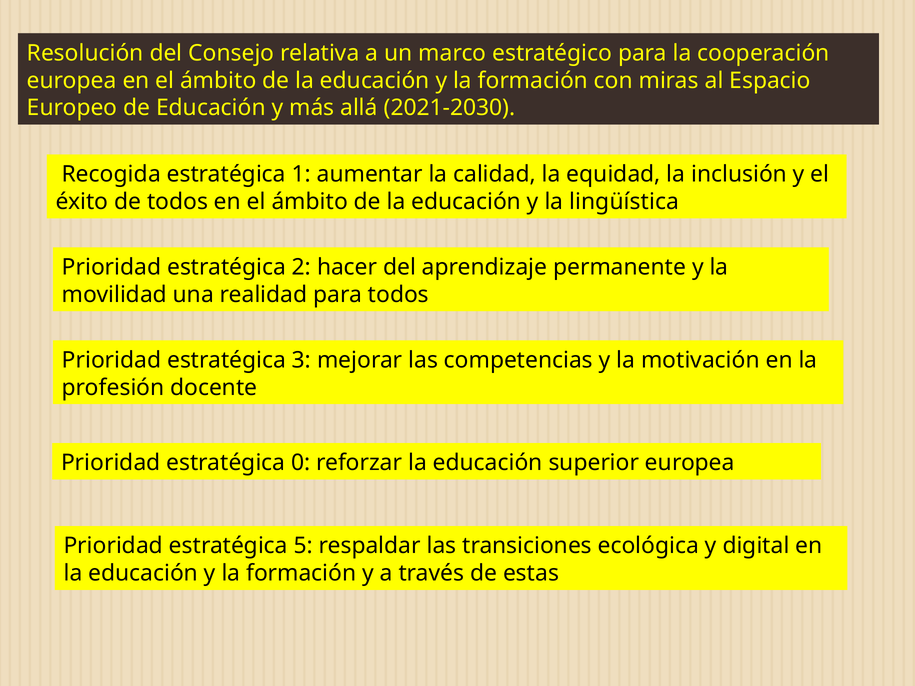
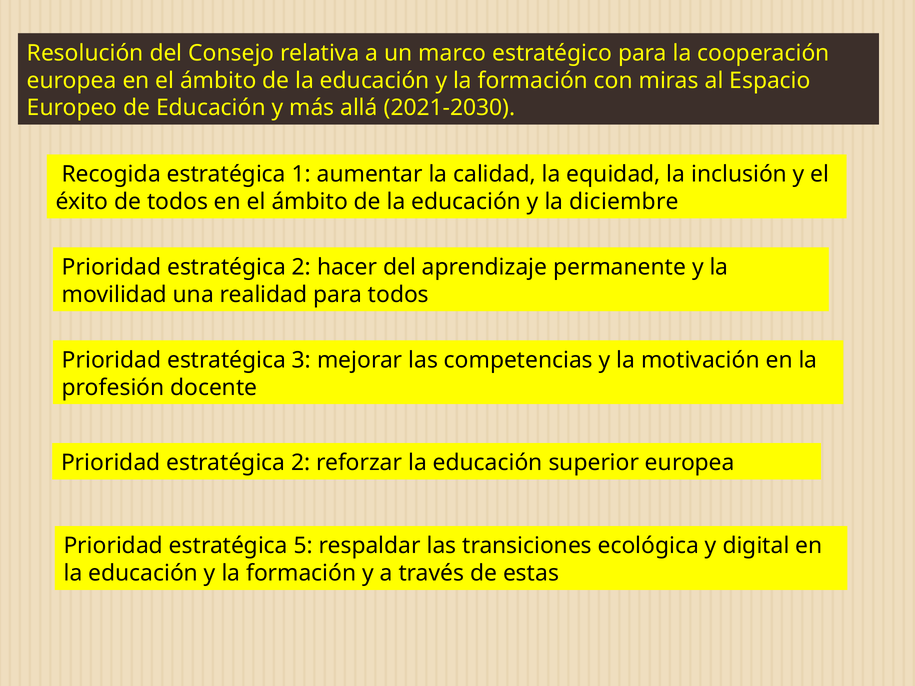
lingüística: lingüística -> diciembre (624, 202)
0: 0 -> 2 (301, 463)
